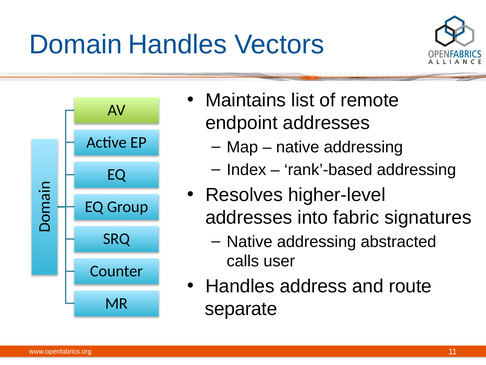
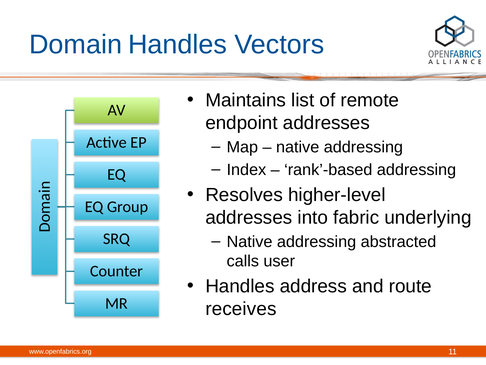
signatures: signatures -> underlying (428, 217)
separate: separate -> receives (241, 309)
